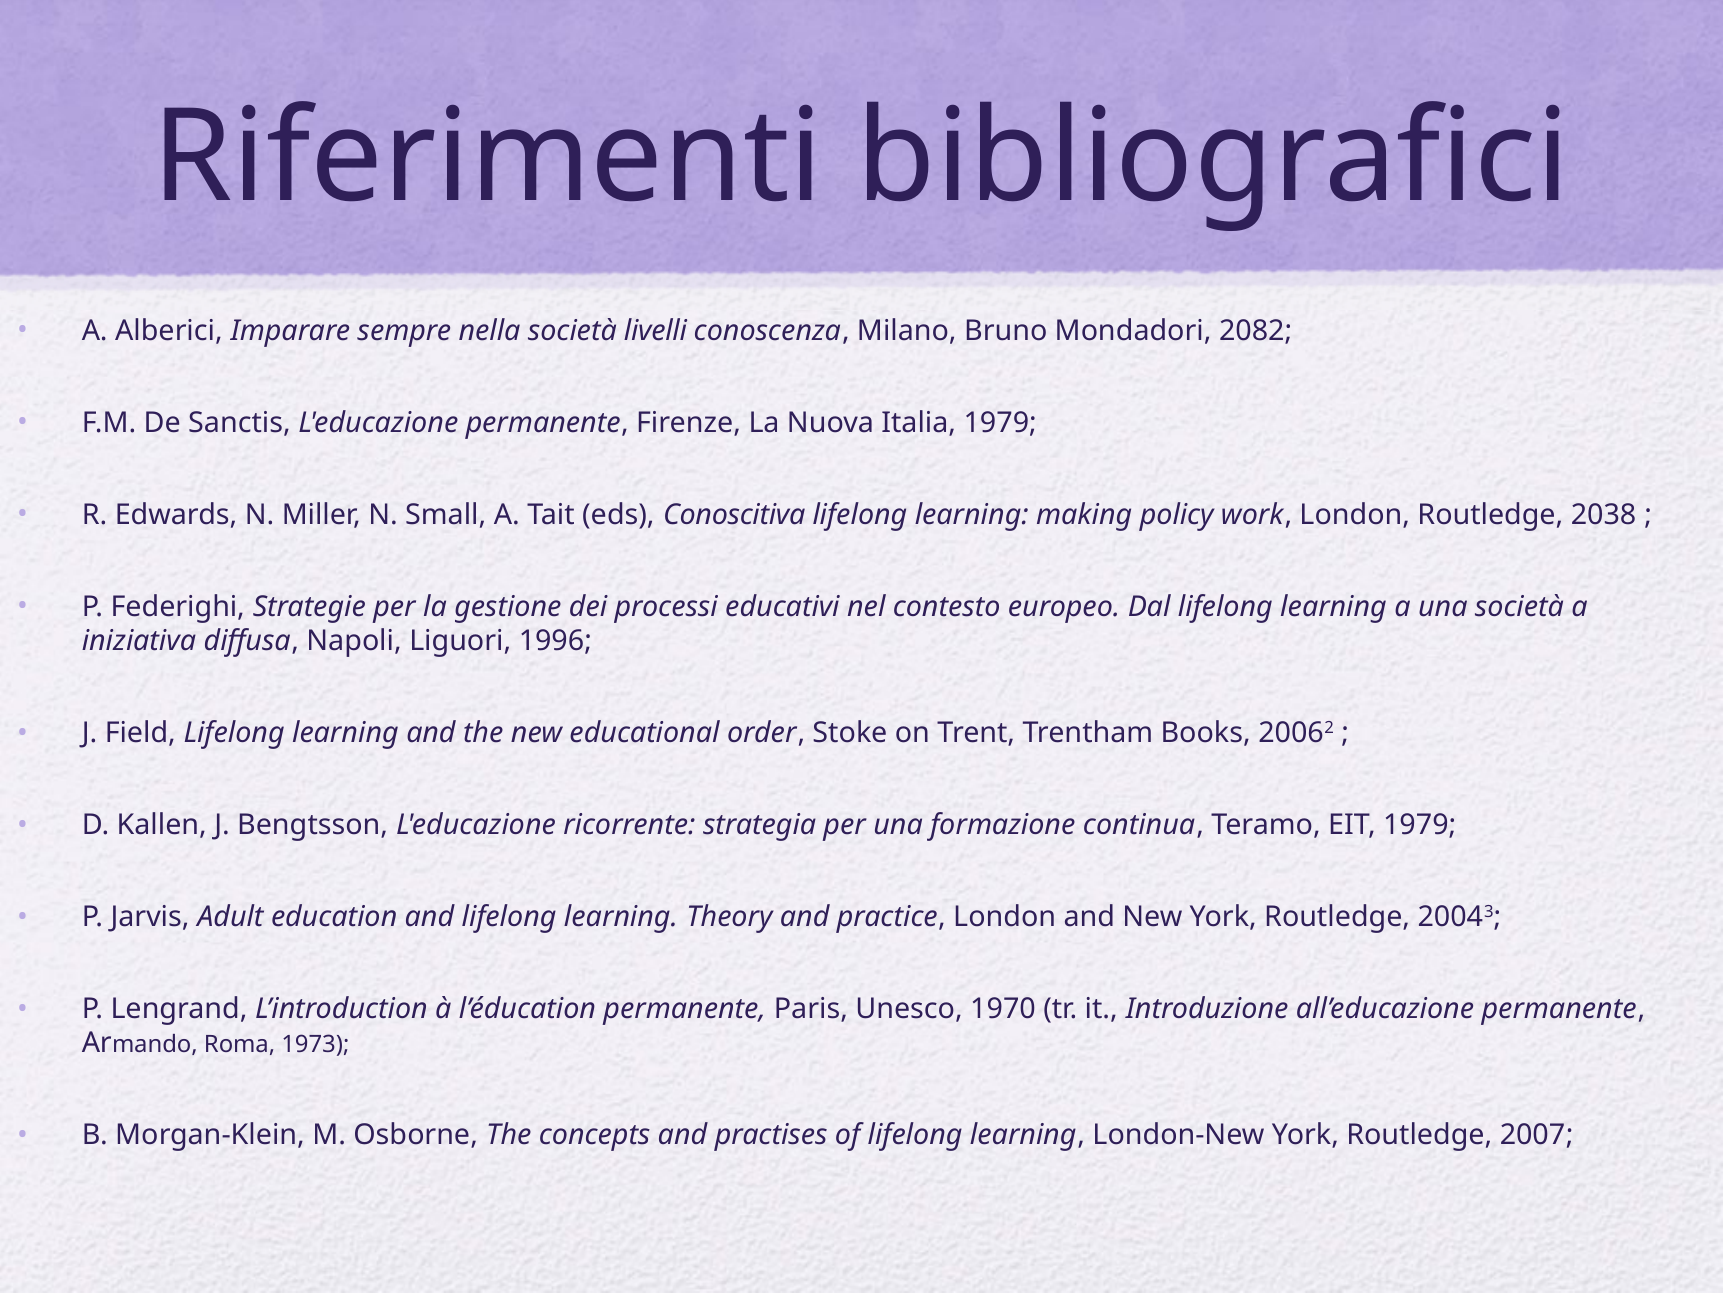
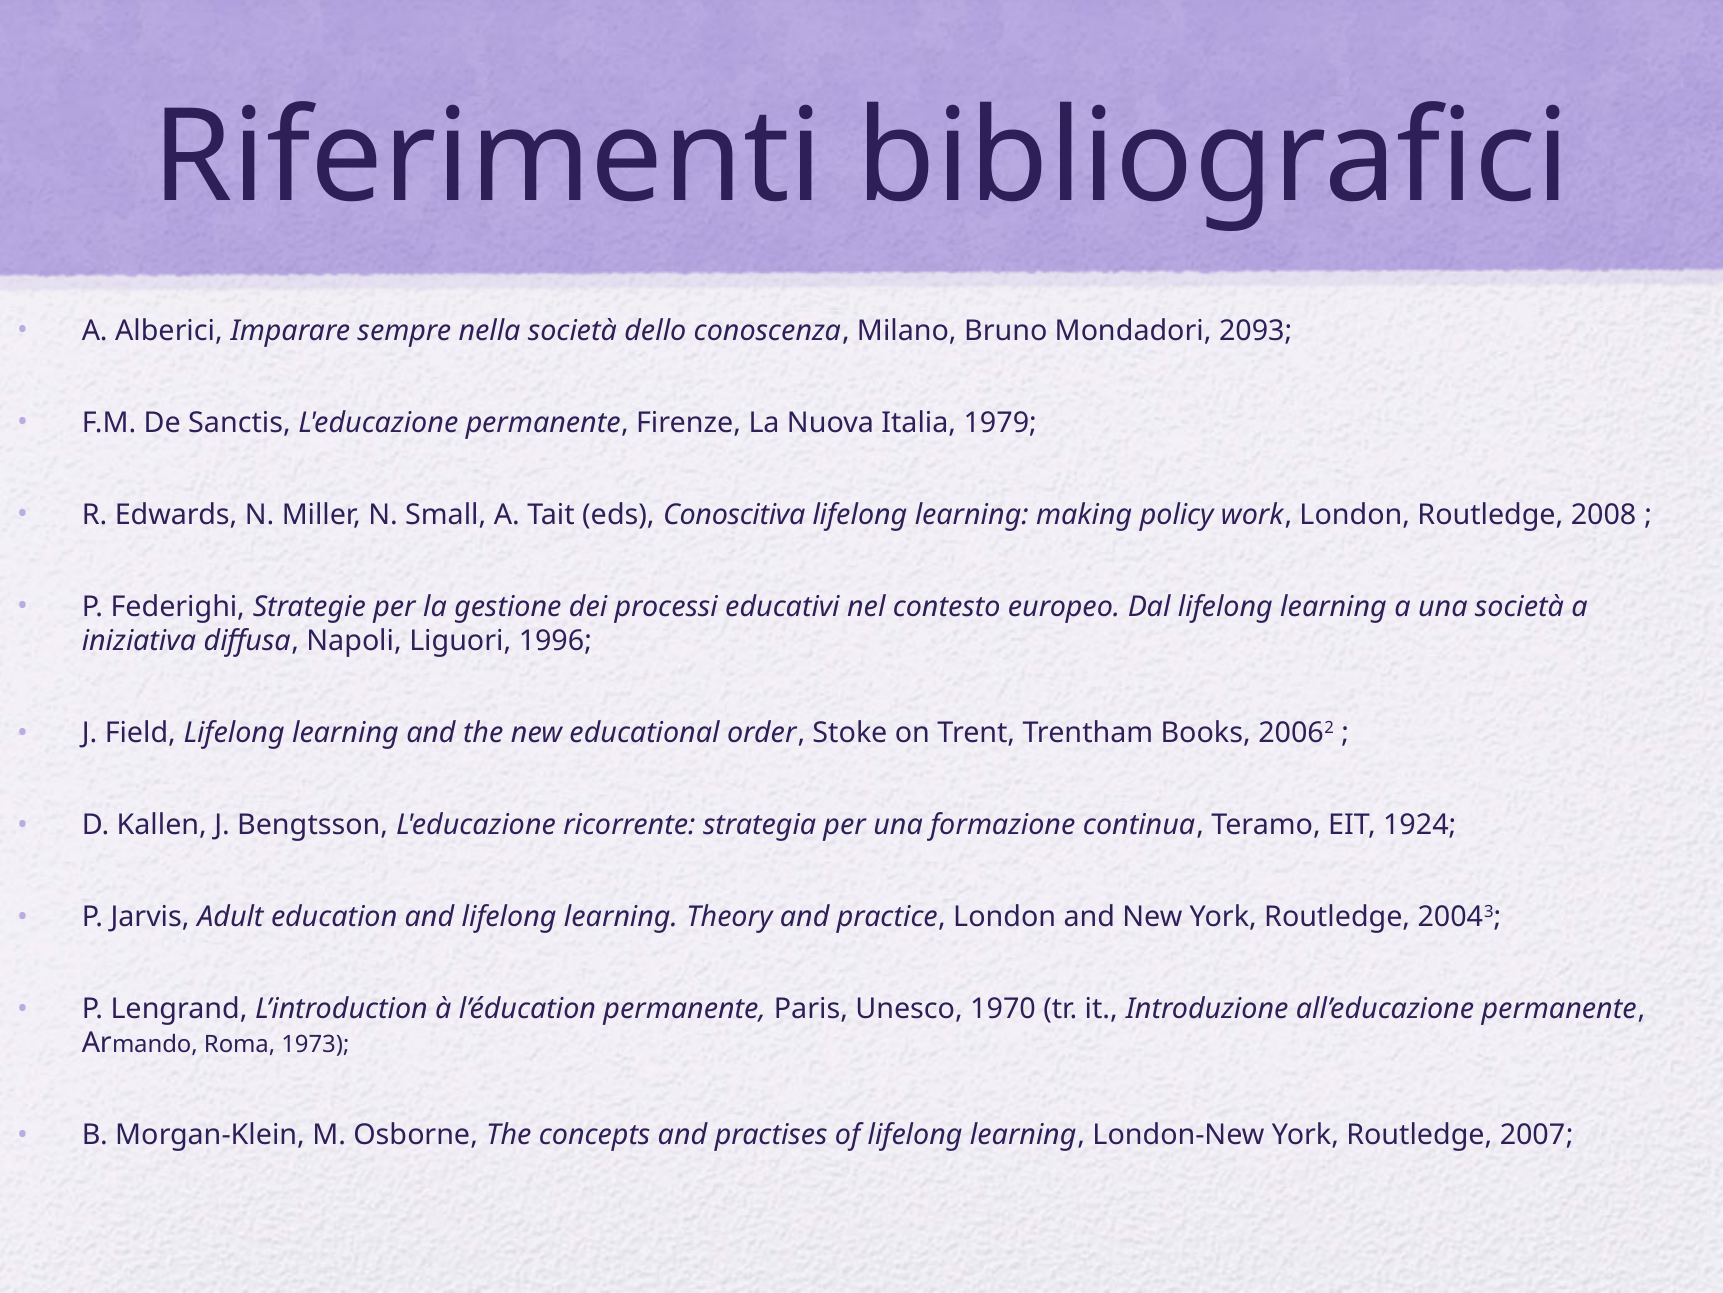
livelli: livelli -> dello (655, 331)
2082: 2082 -> 2093 (1256, 331)
2038: 2038 -> 2008 (1604, 514)
EIT 1979: 1979 -> 1924 (1420, 825)
